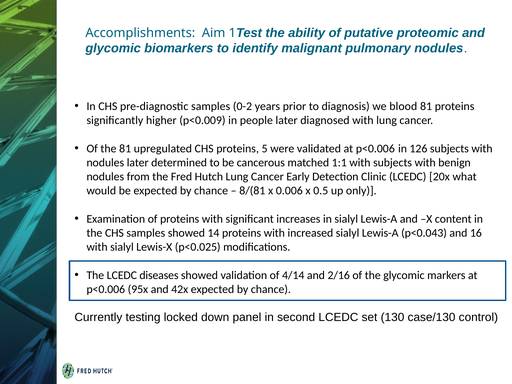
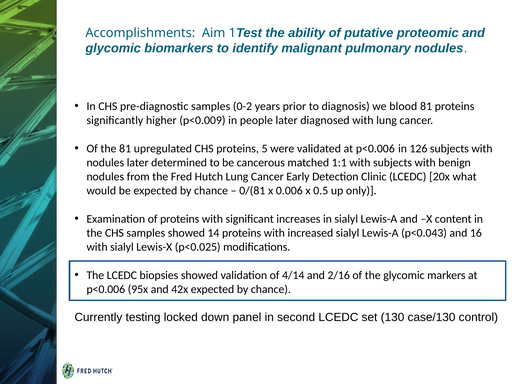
8/(81: 8/(81 -> 0/(81 (252, 191)
diseases: diseases -> biopsies (159, 275)
